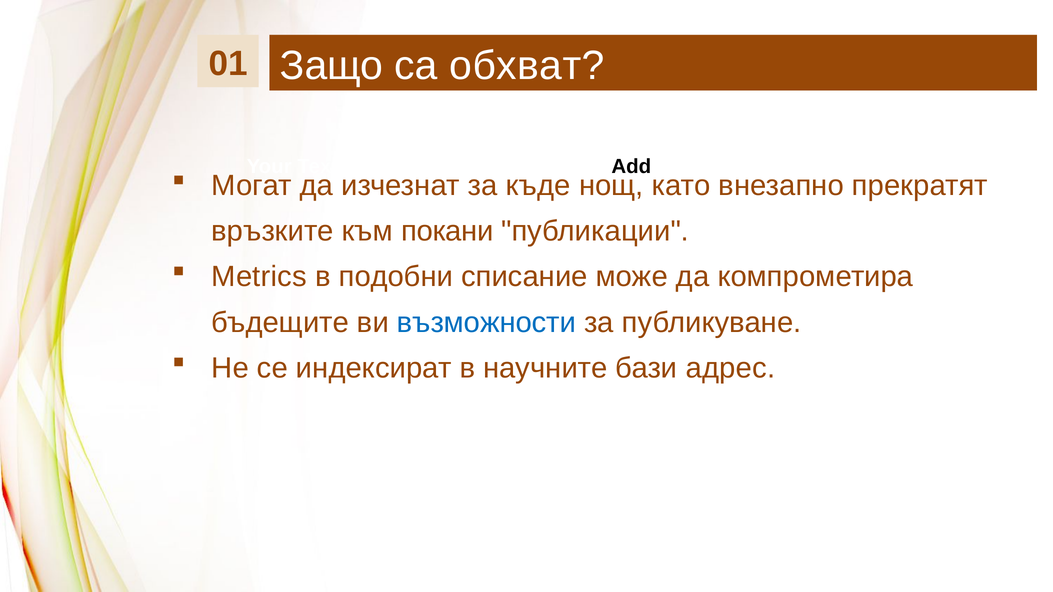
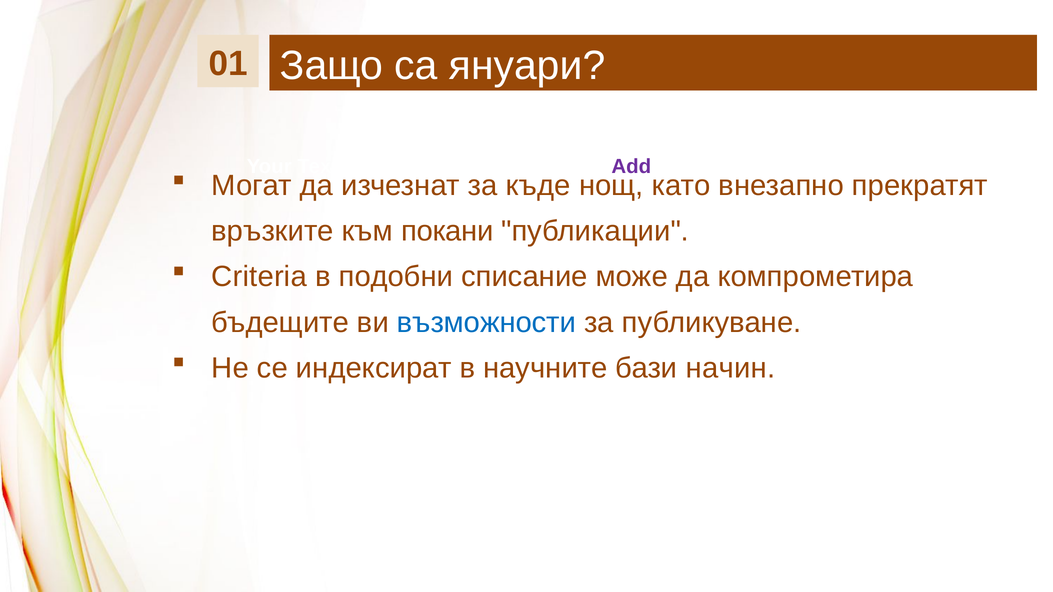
обхват: обхват -> януари (527, 66)
Add colour: black -> purple (631, 167)
Metrics: Metrics -> Criteria (259, 277)
адрес: адрес -> начин (730, 368)
